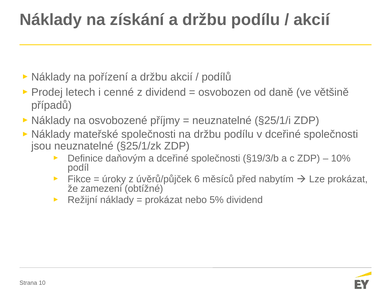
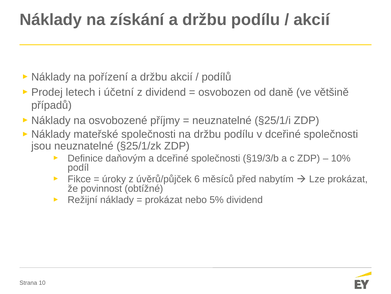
cenné: cenné -> účetní (119, 92)
zamezení: zamezení -> povinnost (101, 188)
